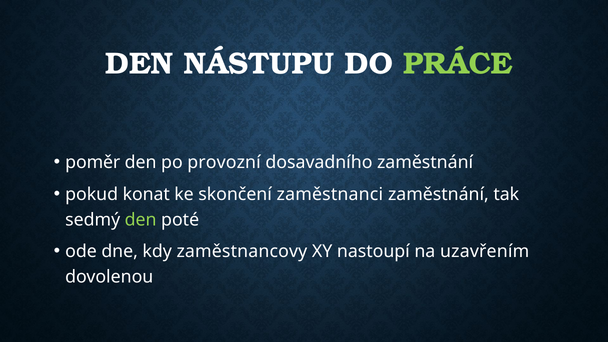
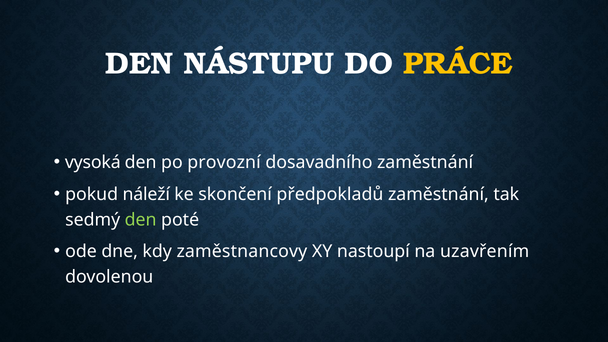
PRÁCE colour: light green -> yellow (458, 64)
poměr: poměr -> vysoká (93, 163)
konat: konat -> náleží (146, 194)
zaměstnanci: zaměstnanci -> předpokladů (330, 194)
